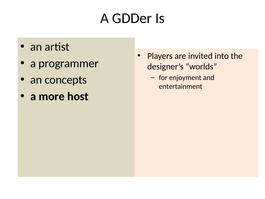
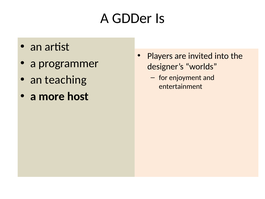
concepts: concepts -> teaching (66, 80)
